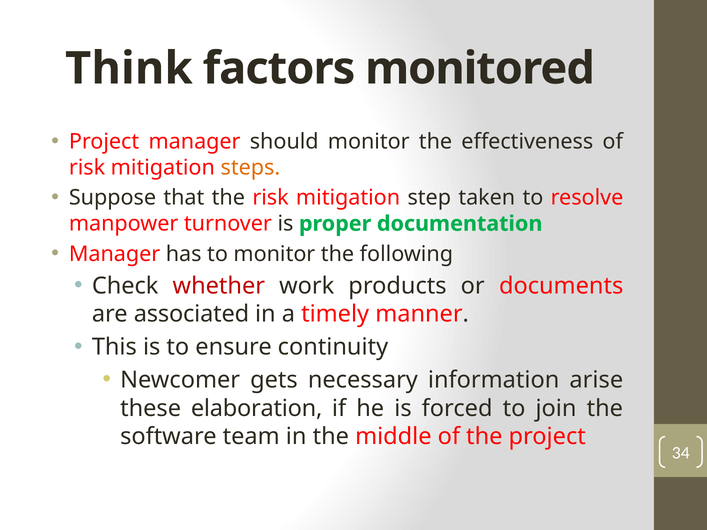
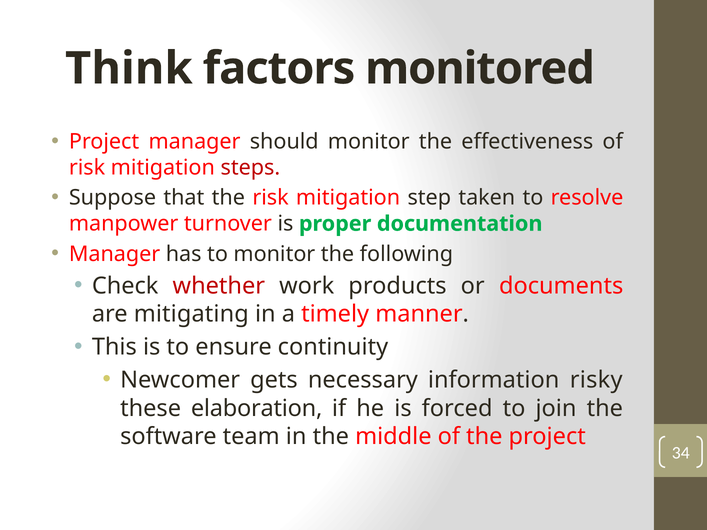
steps colour: orange -> red (250, 168)
associated: associated -> mitigating (191, 314)
arise: arise -> risky (596, 380)
